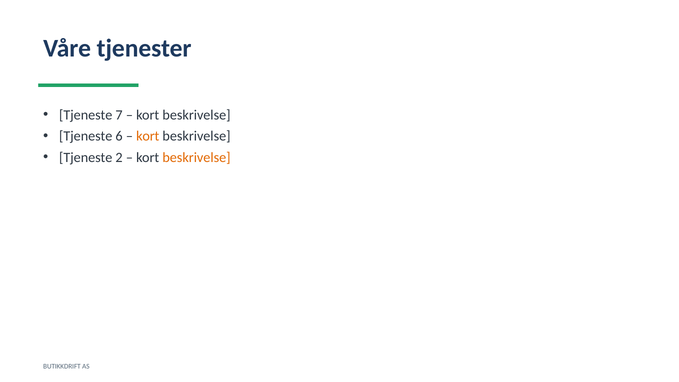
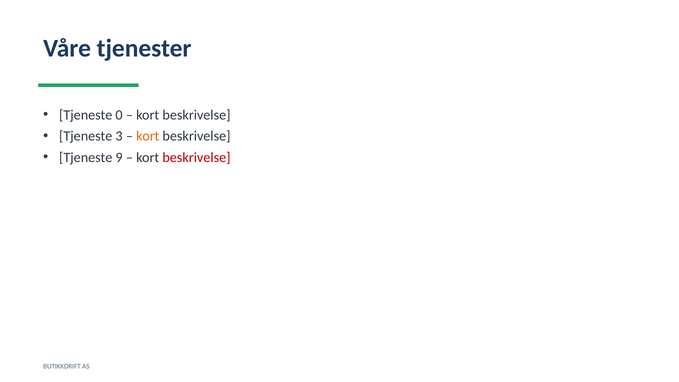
7: 7 -> 0 (119, 115)
6: 6 -> 3 (119, 136)
2: 2 -> 9 (119, 157)
beskrivelse colour: orange -> red (196, 157)
